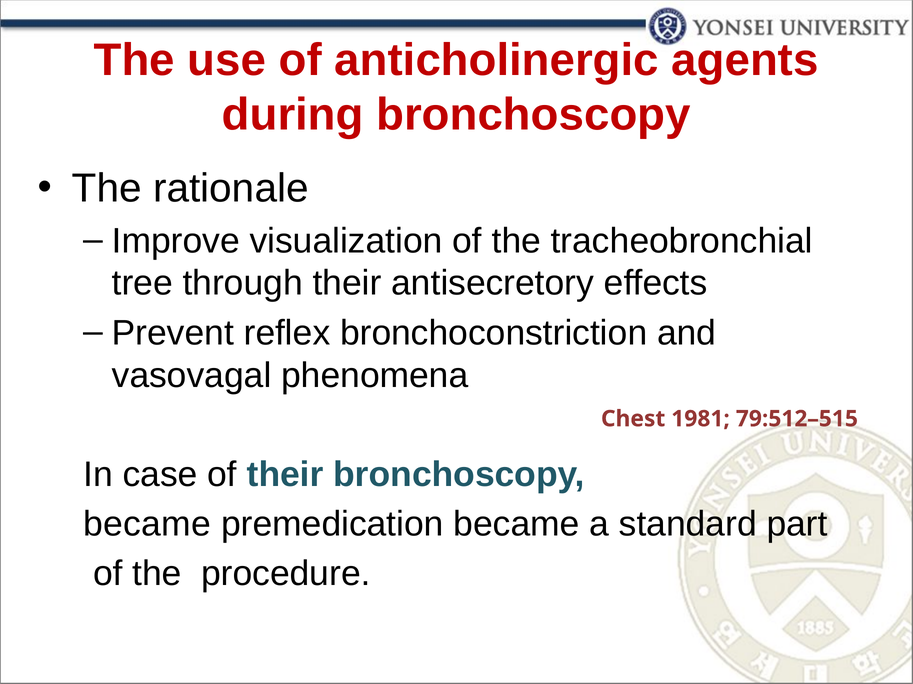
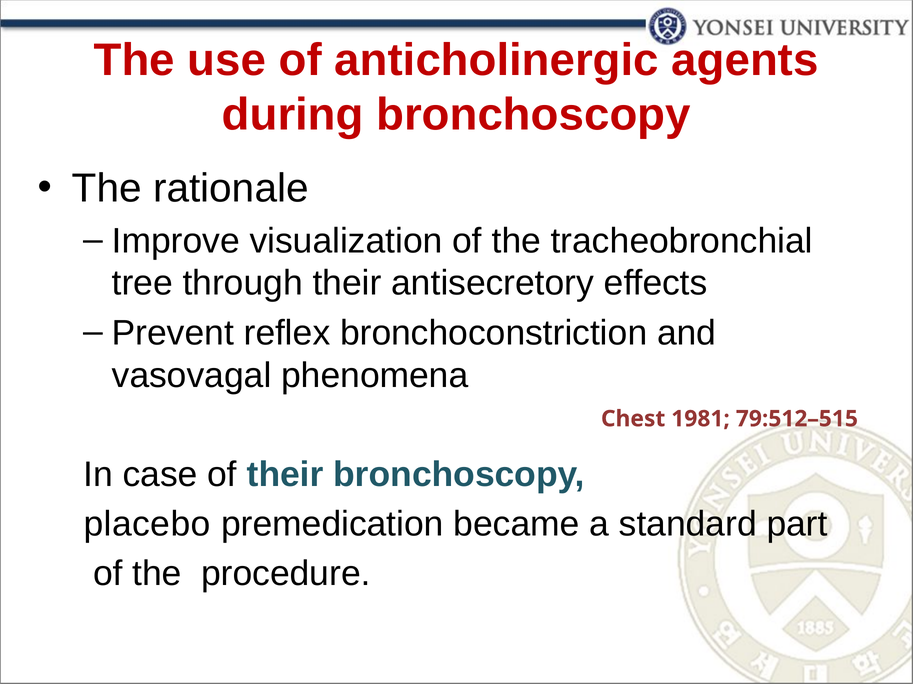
became: became -> placebo (147, 525)
